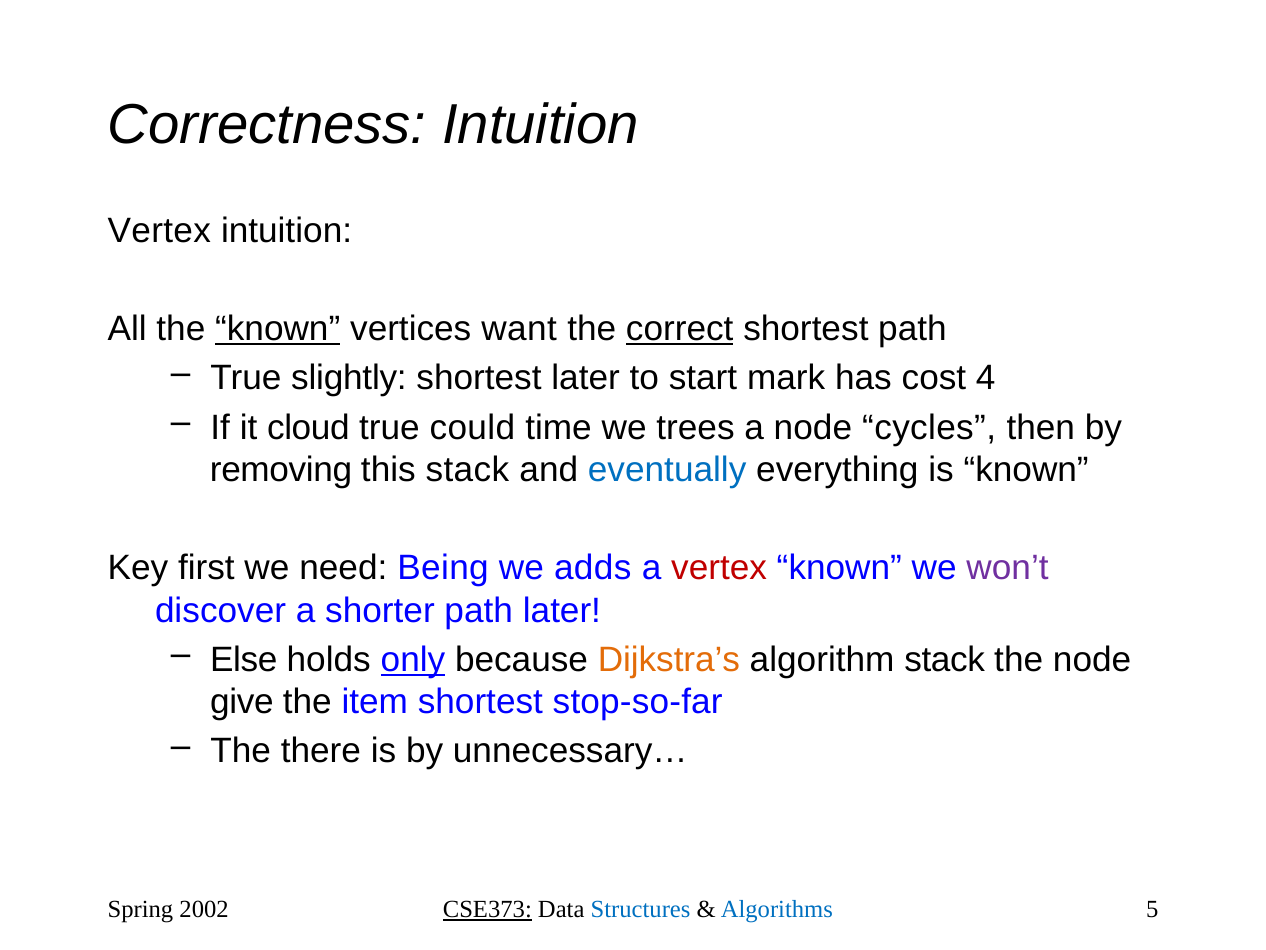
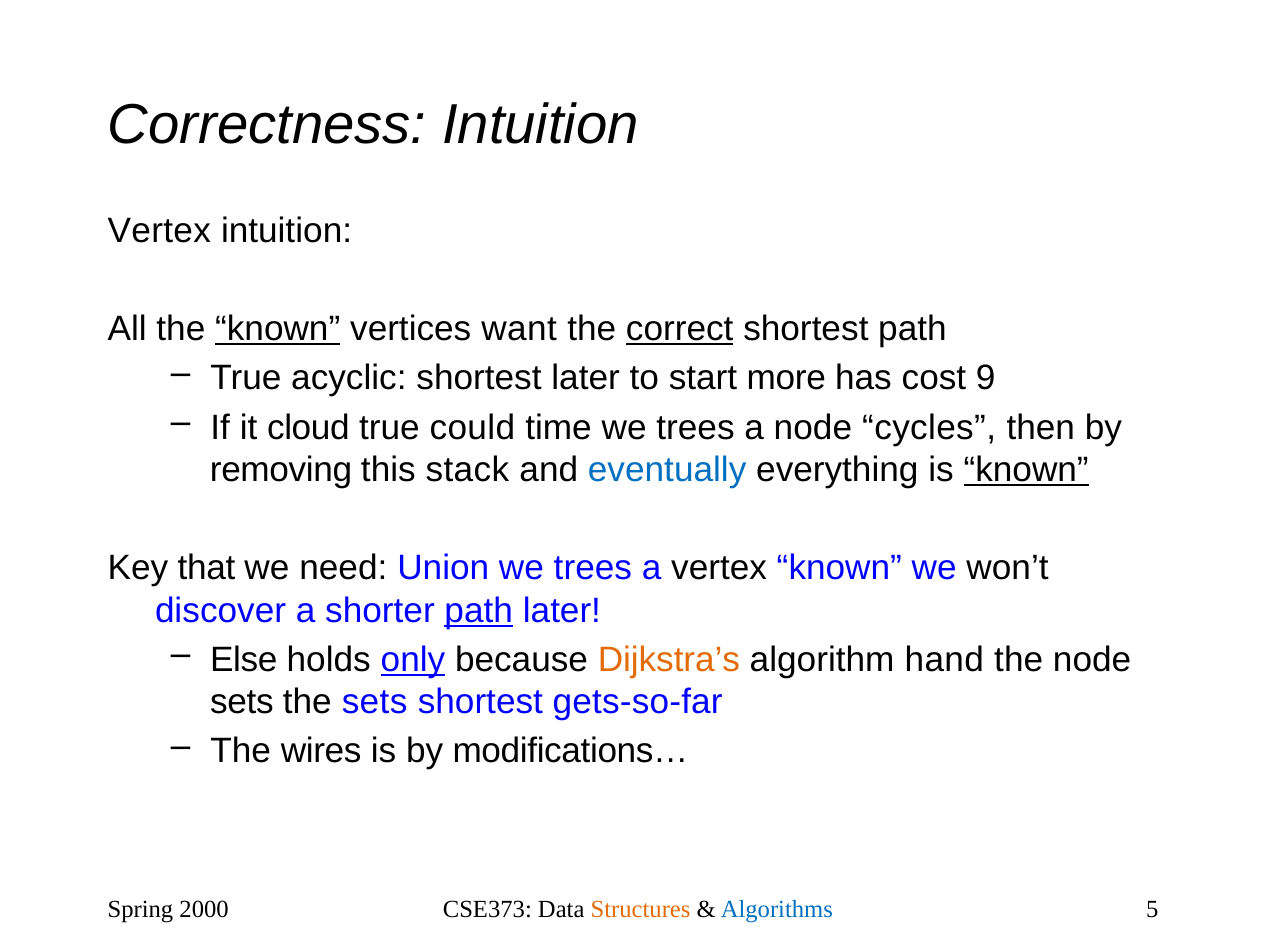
slightly: slightly -> acyclic (349, 378)
mark: mark -> more (786, 378)
4: 4 -> 9 (986, 378)
known underline: none -> present (1026, 470)
first: first -> that (206, 568)
Being: Being -> Union (443, 568)
adds: adds -> trees (593, 568)
vertex colour: red -> black (719, 568)
won’t colour: purple -> black (1008, 568)
path underline: none -> present (479, 610)
algorithm stack: stack -> hand (944, 660)
give: give -> sets (242, 702)
the item: item -> sets (375, 702)
stop-so-far: stop-so-far -> gets-so-far (638, 702)
there: there -> wires (321, 751)
unnecessary…: unnecessary… -> modifications… (570, 751)
2002: 2002 -> 2000 (204, 909)
CSE373 underline: present -> none (487, 909)
Structures colour: blue -> orange (641, 909)
